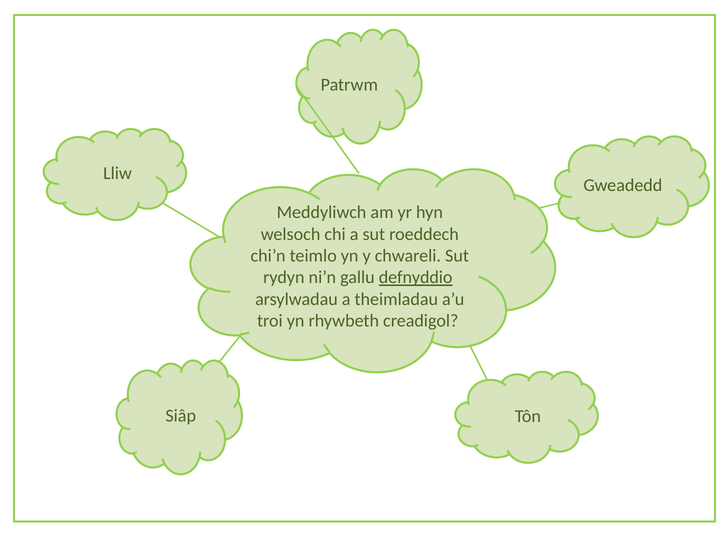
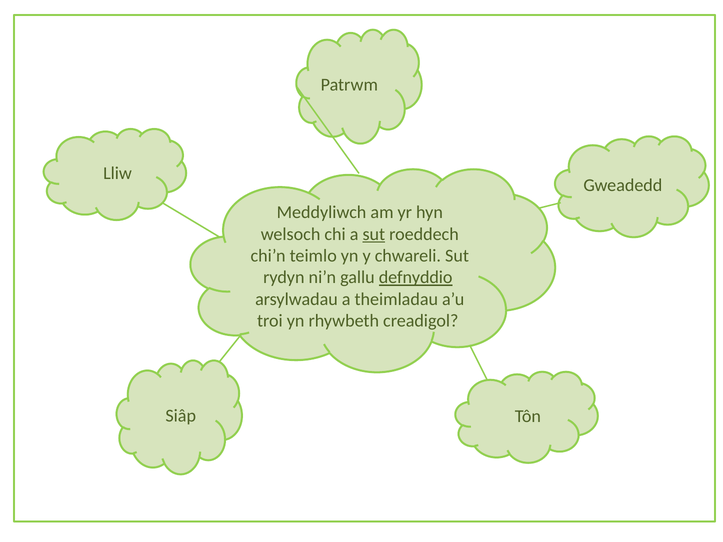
sut underline: none -> present (374, 234)
